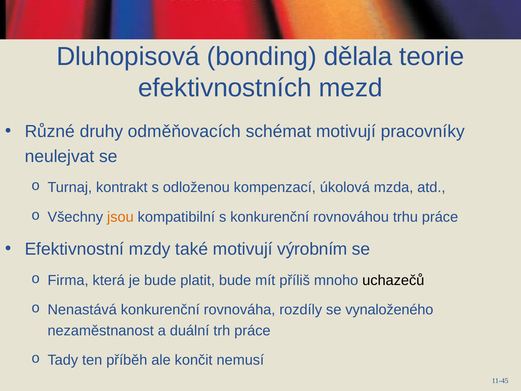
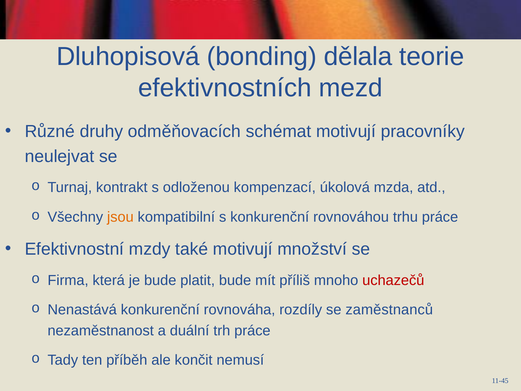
výrobním: výrobním -> množství (312, 249)
uchazečů colour: black -> red (393, 280)
vynaloženého: vynaloženého -> zaměstnanců (389, 310)
